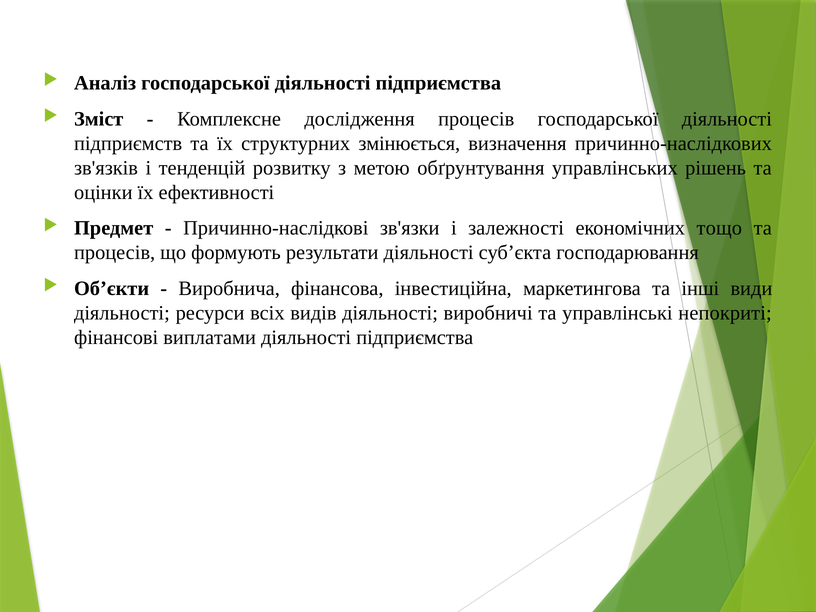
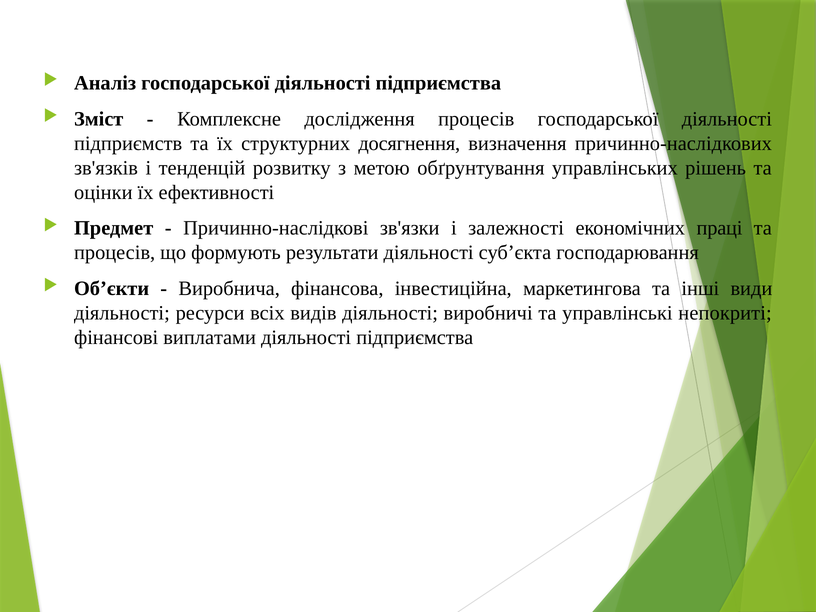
змінюється: змінюється -> досягнення (409, 143)
тощо: тощо -> праці (720, 228)
